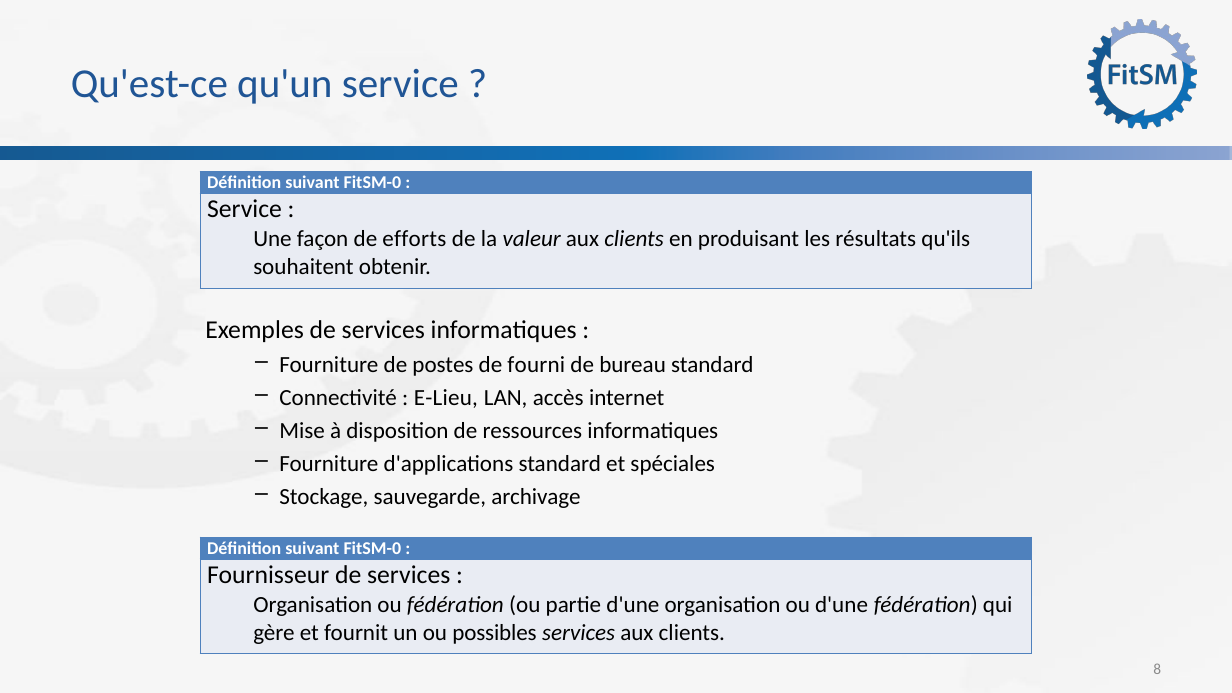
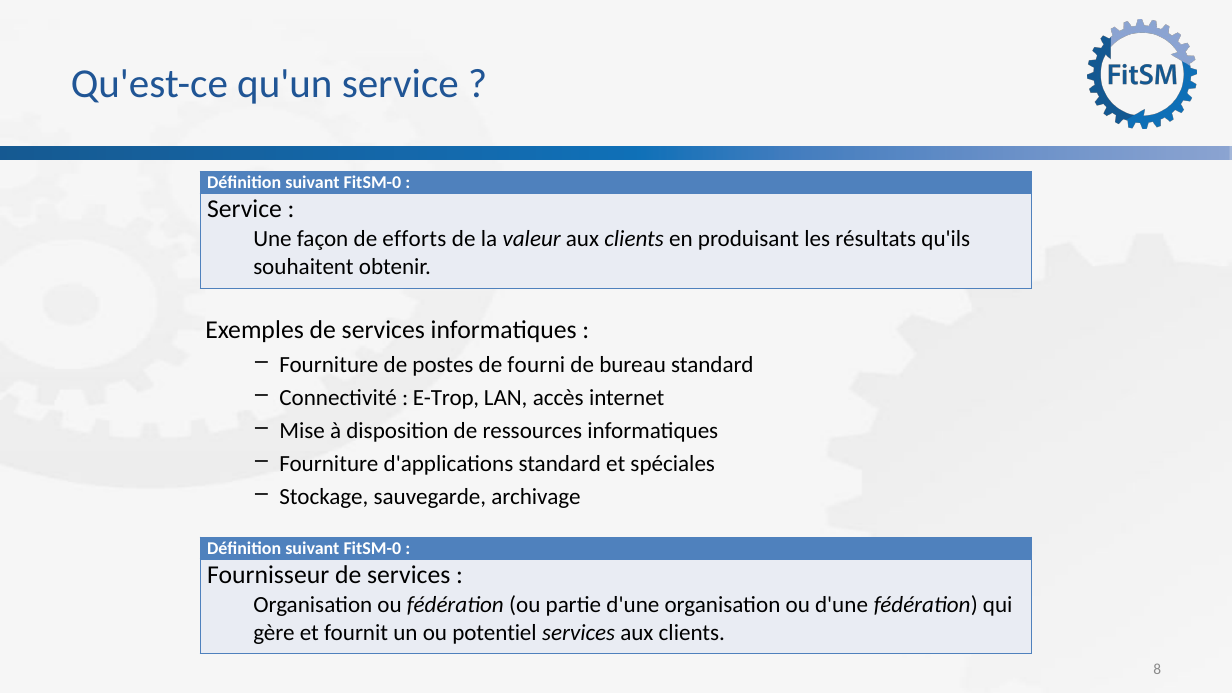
E-Lieu: E-Lieu -> E-Trop (446, 398)
possibles: possibles -> potentiel (494, 633)
